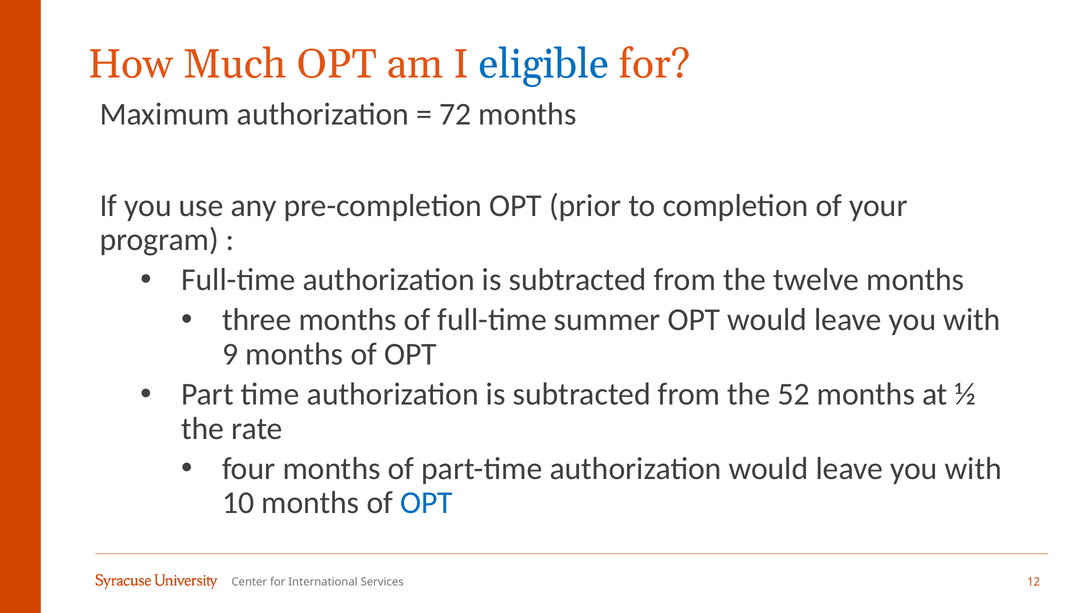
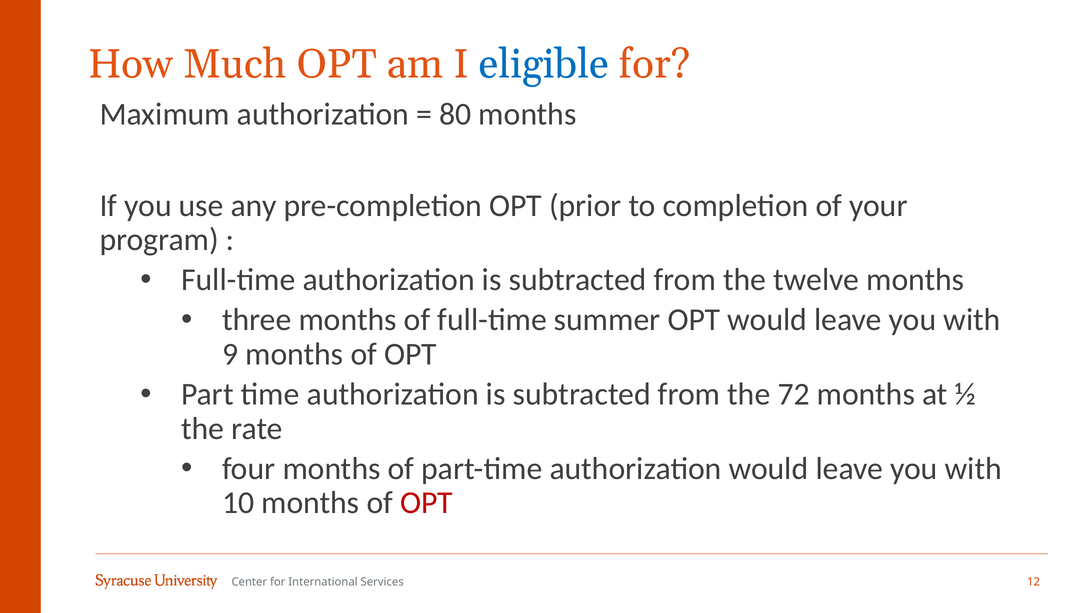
72: 72 -> 80 (455, 114)
52: 52 -> 72 (794, 394)
OPT colour: blue -> red (427, 503)
